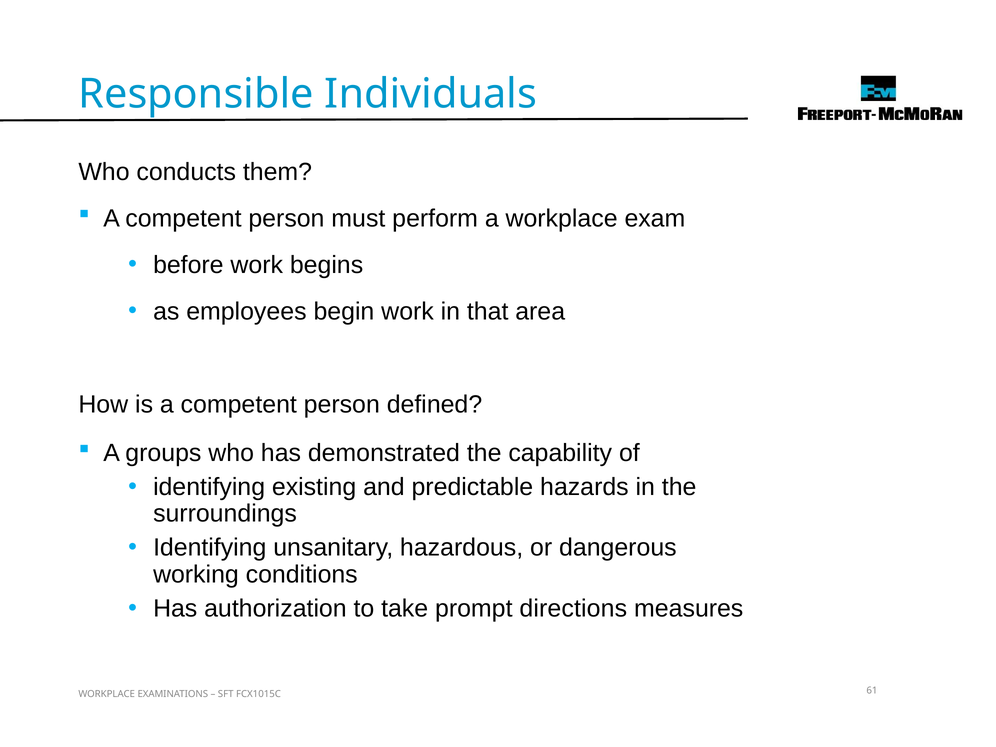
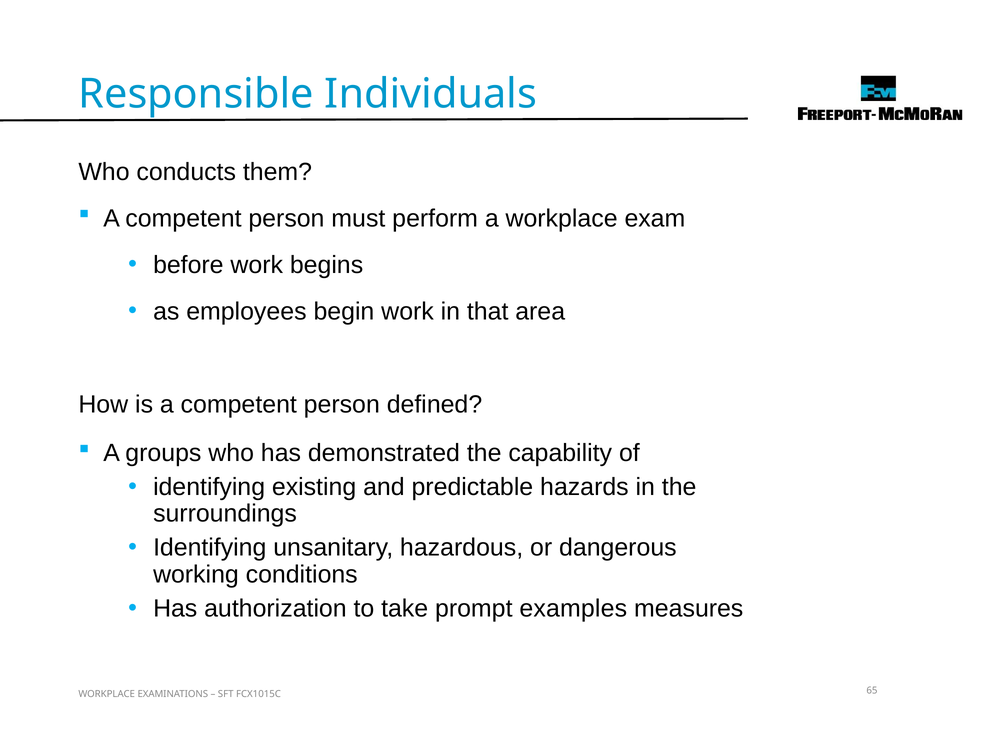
directions: directions -> examples (573, 608)
61: 61 -> 65 (872, 690)
